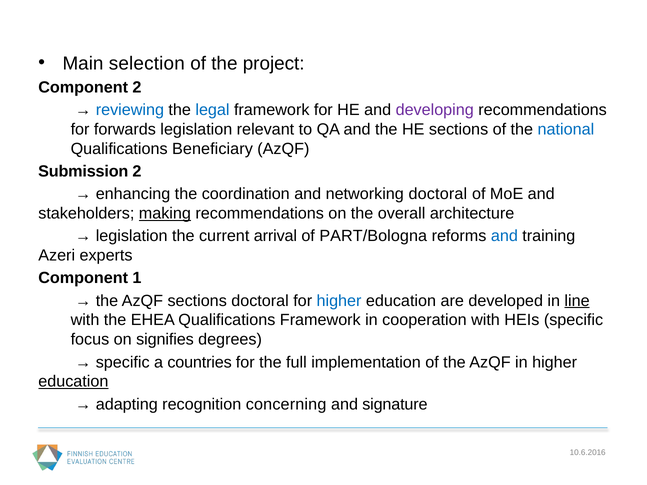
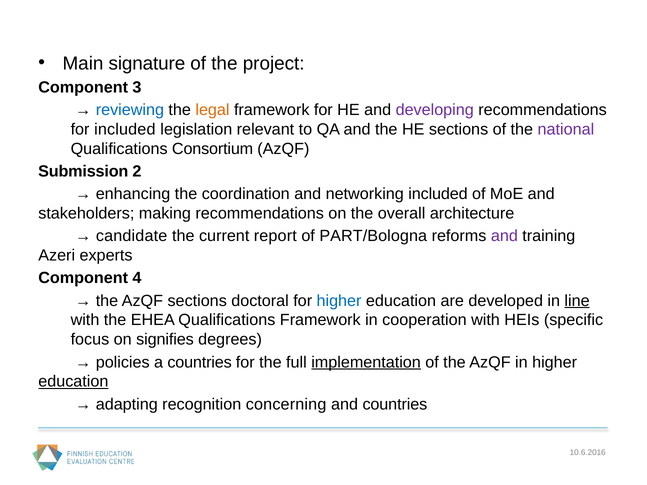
selection: selection -> signature (147, 63)
Component 2: 2 -> 3 (137, 87)
legal colour: blue -> orange (212, 110)
for forwards: forwards -> included (125, 129)
national colour: blue -> purple (566, 129)
Beneficiary: Beneficiary -> Consortium (213, 149)
networking doctoral: doctoral -> included (438, 194)
making underline: present -> none (165, 214)
legislation: legislation -> candidate (132, 236)
arrival: arrival -> report (275, 236)
and colour: blue -> purple (504, 236)
1: 1 -> 4 (137, 278)
specific: specific -> policies (123, 362)
implementation underline: none -> present (366, 362)
and signature: signature -> countries (395, 404)
